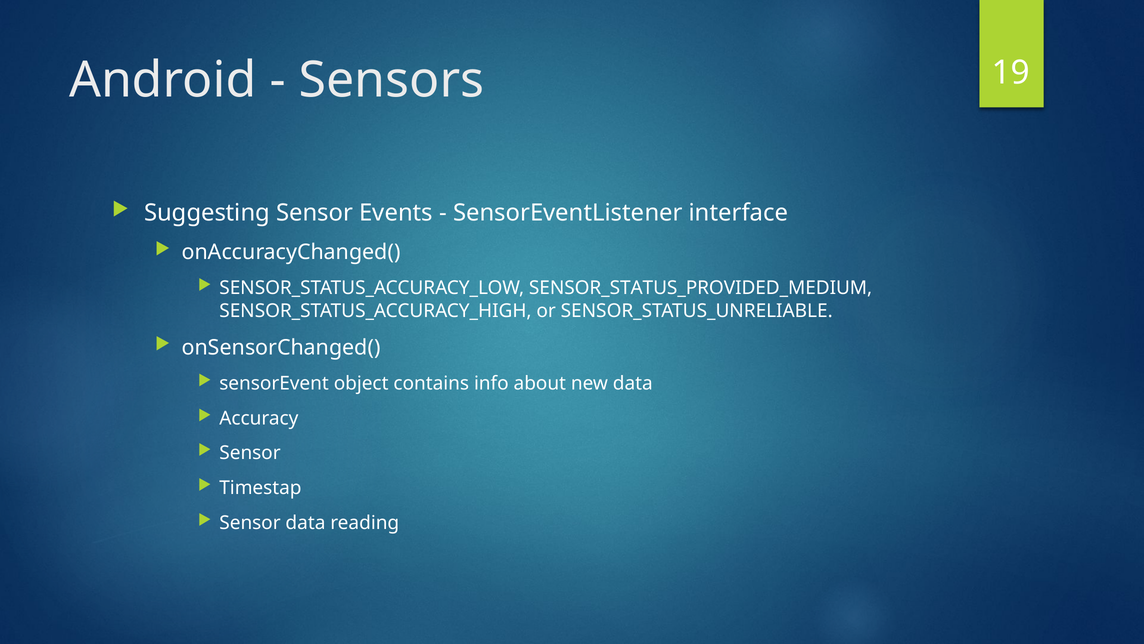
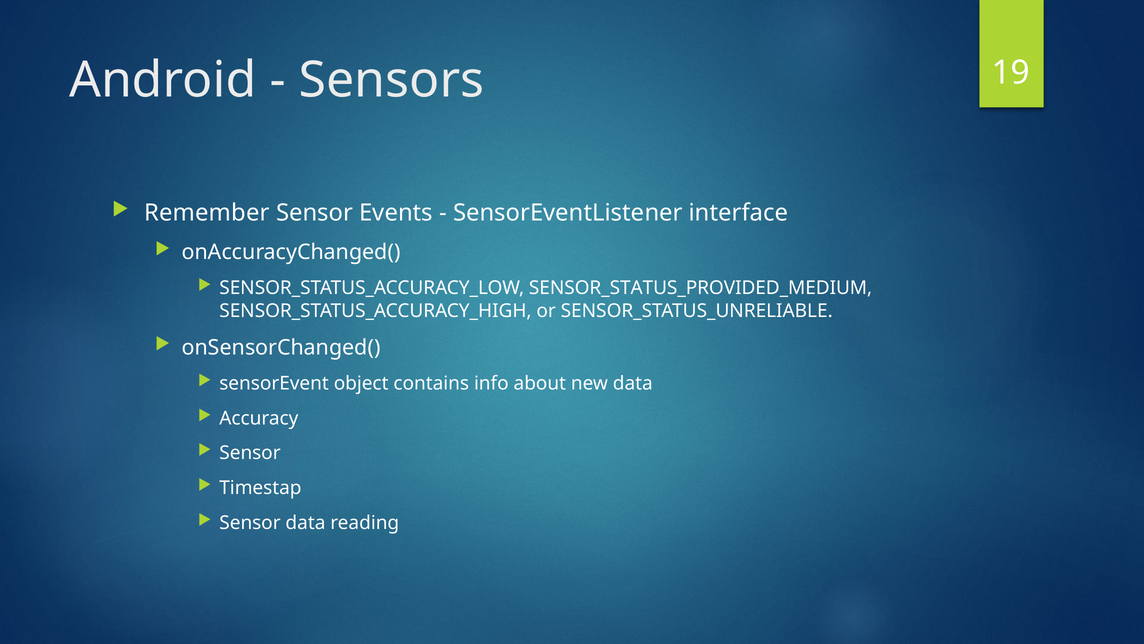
Suggesting: Suggesting -> Remember (207, 213)
